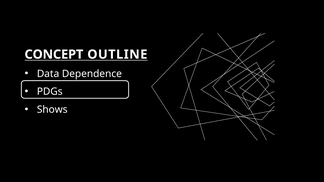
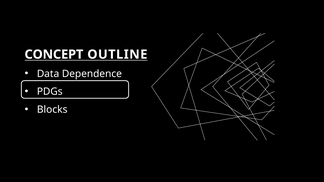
Shows: Shows -> Blocks (52, 110)
